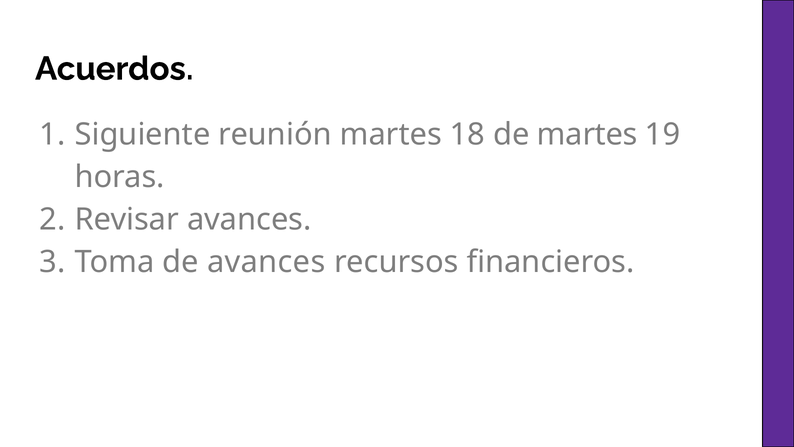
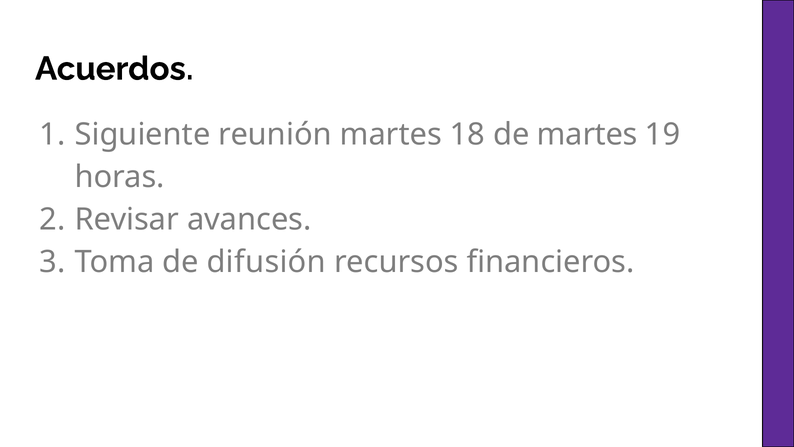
de avances: avances -> difusión (266, 262)
